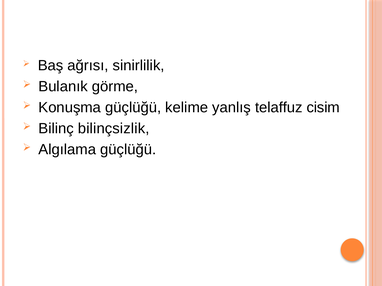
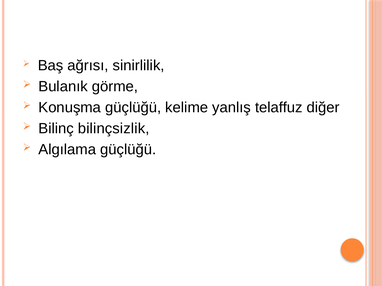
cisim: cisim -> diğer (323, 108)
